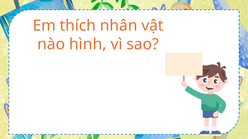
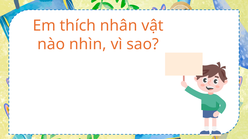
hình: hình -> nhìn (88, 44)
